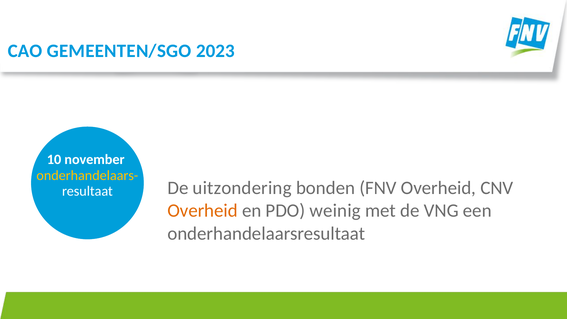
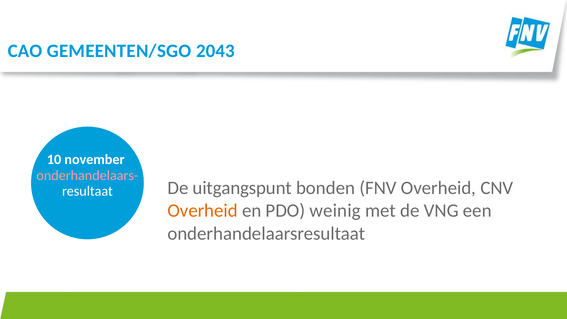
2023: 2023 -> 2043 (215, 51)
onderhandelaars- colour: yellow -> pink (87, 175)
uitzondering: uitzondering -> uitgangspunt (242, 188)
